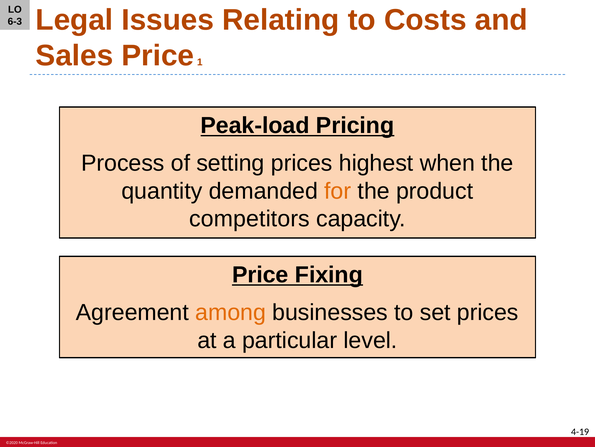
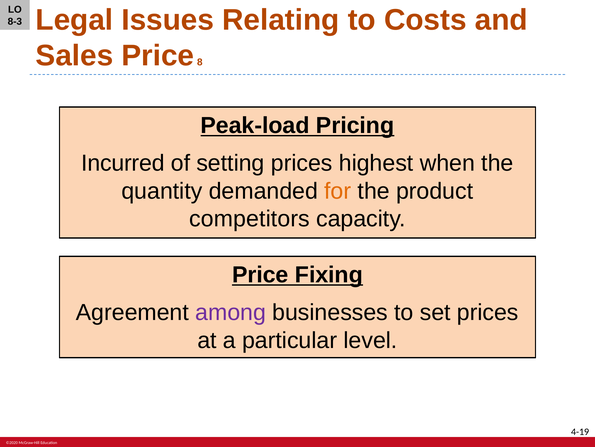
6-3: 6-3 -> 8-3 (15, 21)
1: 1 -> 8 (200, 62)
Process: Process -> Incurred (123, 163)
among colour: orange -> purple (231, 312)
